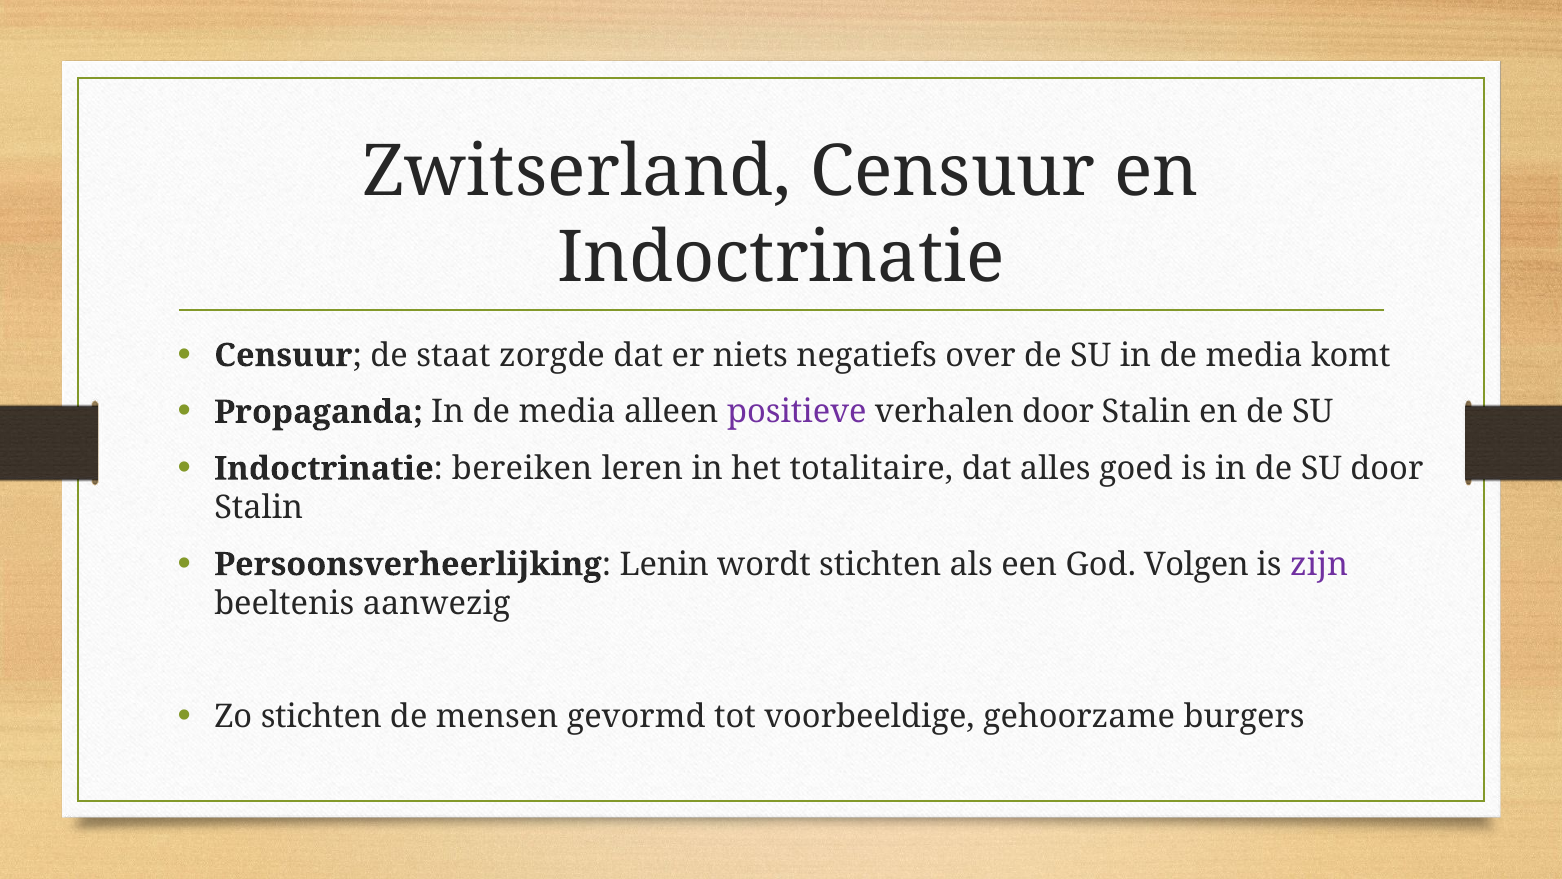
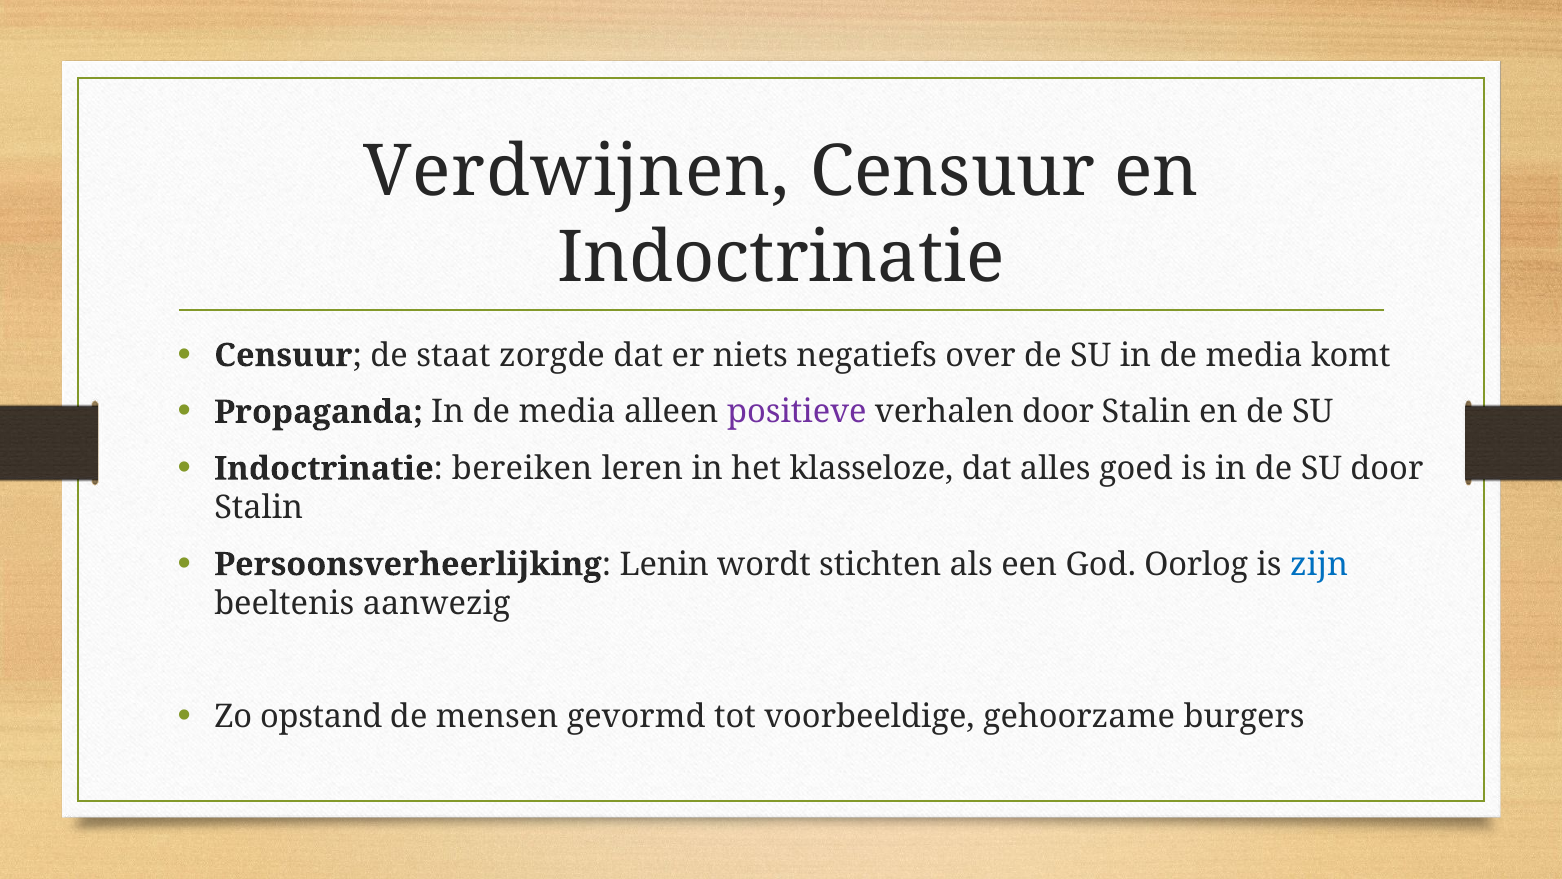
Zwitserland: Zwitserland -> Verdwijnen (577, 171)
totalitaire: totalitaire -> klasseloze (871, 469)
Volgen: Volgen -> Oorlog (1196, 564)
zijn colour: purple -> blue (1319, 564)
Zo stichten: stichten -> opstand (321, 717)
